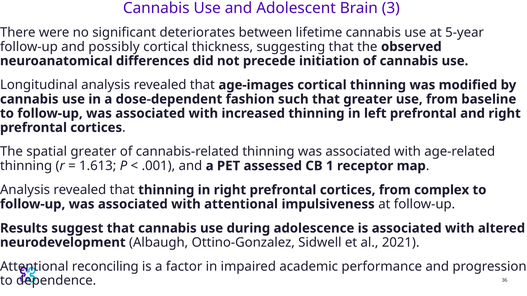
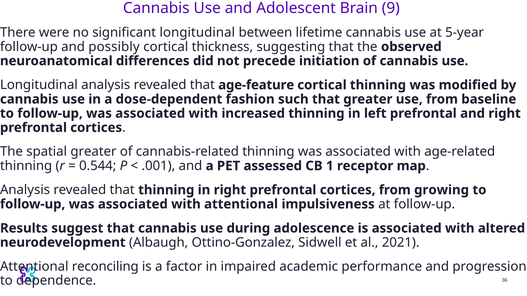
3: 3 -> 9 (391, 8)
significant deteriorates: deteriorates -> longitudinal (197, 33)
age-images: age-images -> age-feature (256, 85)
1.613: 1.613 -> 0.544 (98, 166)
complex: complex -> growing (442, 190)
